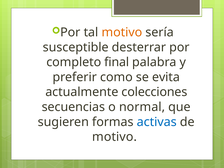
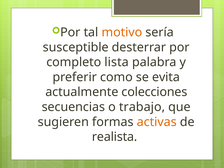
final: final -> lista (117, 62)
normal: normal -> trabajo (142, 107)
activas colour: blue -> orange (157, 122)
motivo: motivo -> realista (115, 137)
